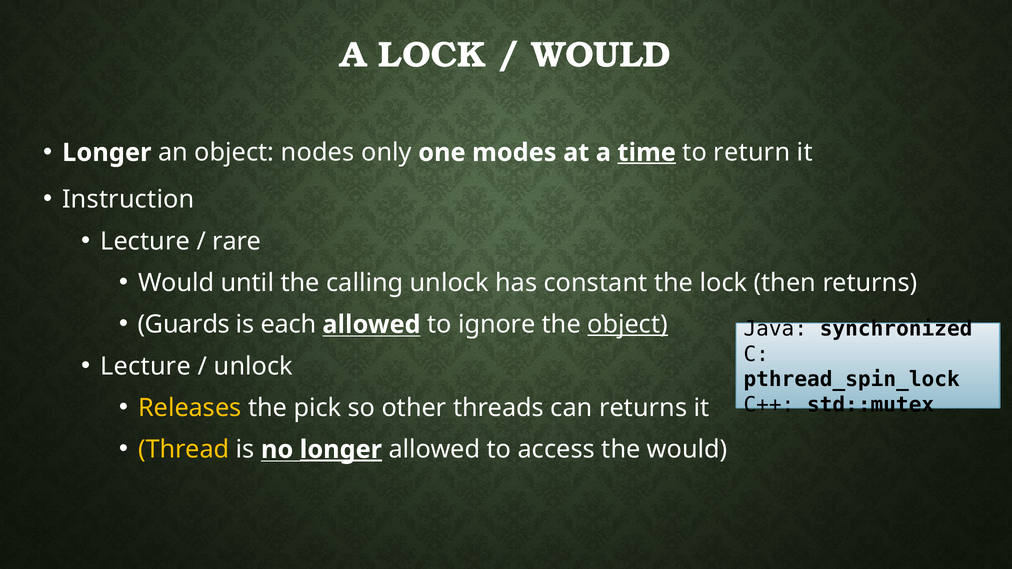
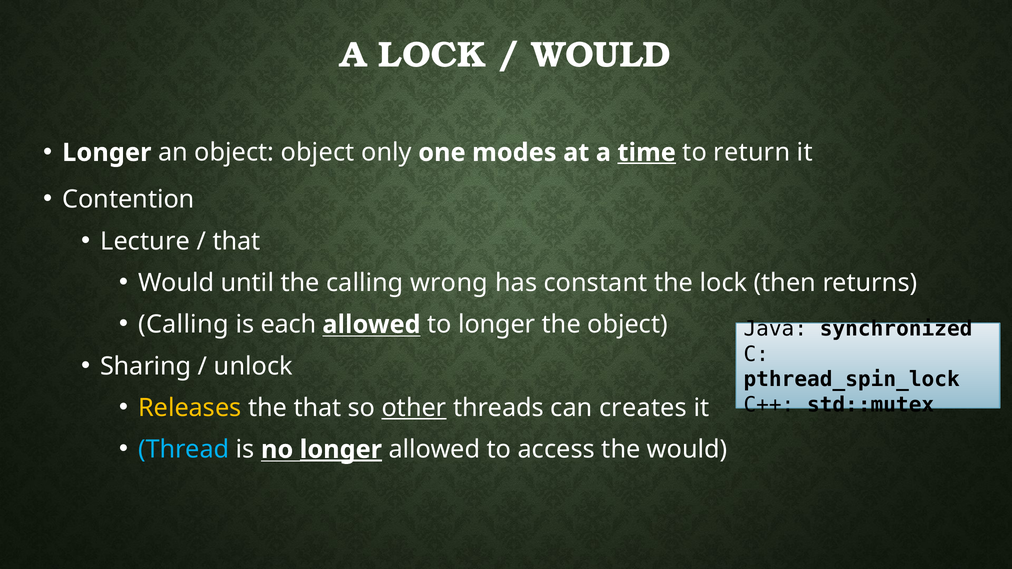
object nodes: nodes -> object (318, 153)
Instruction: Instruction -> Contention (128, 200)
rare: rare -> that (237, 241)
calling unlock: unlock -> wrong (449, 283)
Guards: Guards -> Calling (184, 325)
to ignore: ignore -> longer (497, 325)
object underline: present -> none (628, 325)
Lecture: Lecture -> Sharing (146, 366)
the pick: pick -> that (317, 408)
other underline: none -> present (414, 408)
can returns: returns -> creates (643, 408)
Thread colour: yellow -> light blue (184, 450)
